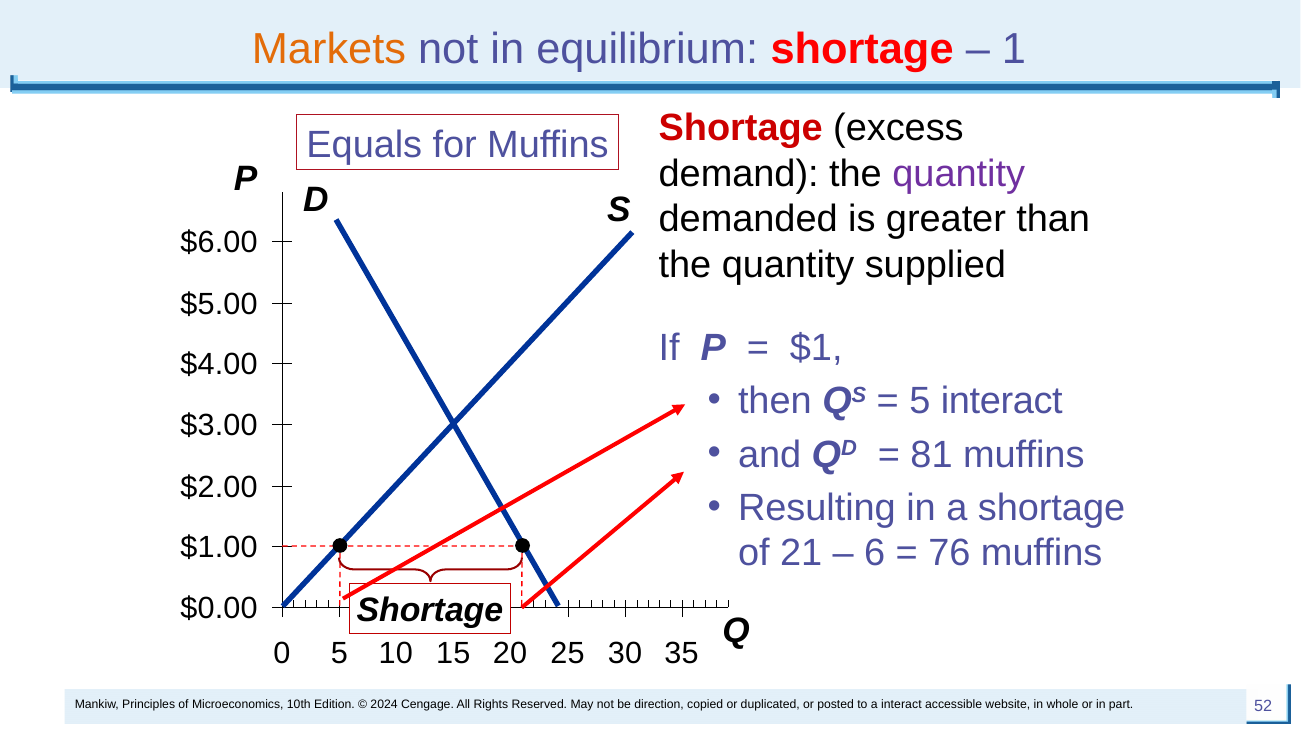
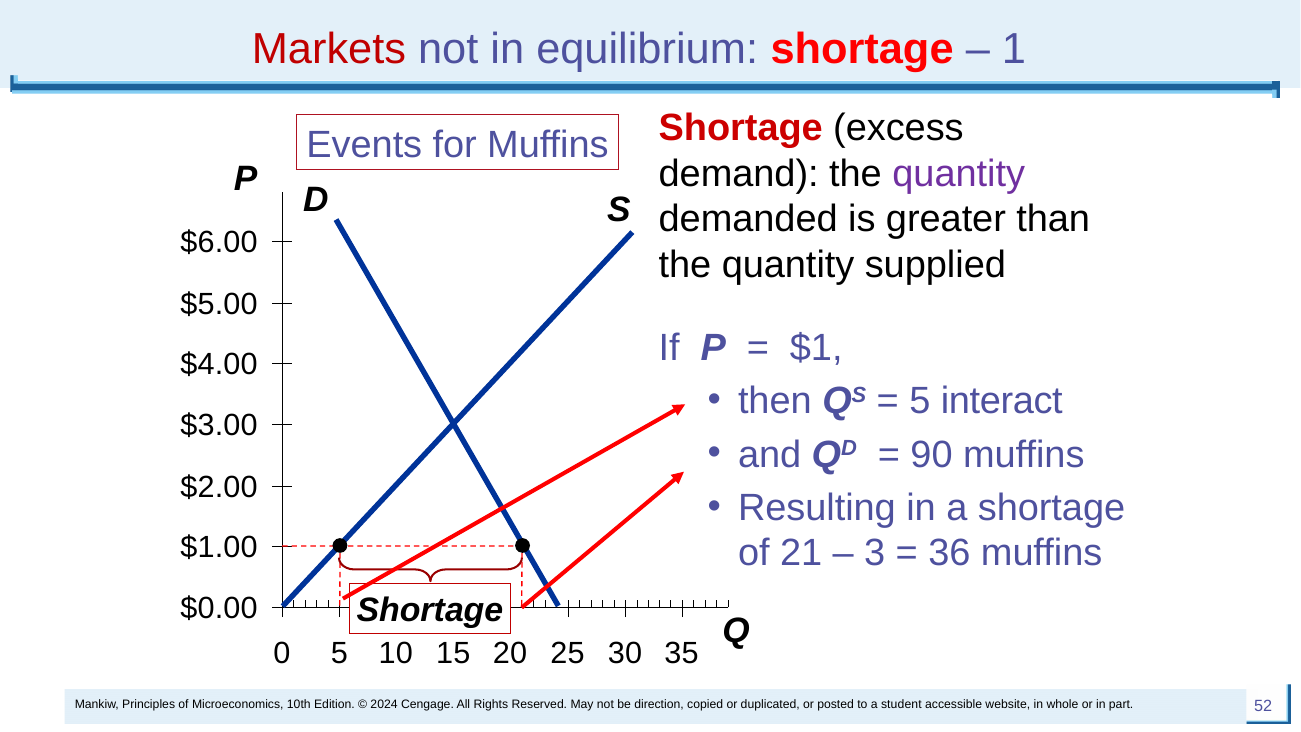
Markets colour: orange -> red (329, 49)
Equals: Equals -> Events (364, 144)
81: 81 -> 90 (932, 454)
6: 6 -> 3 (875, 553)
76: 76 -> 36 (949, 553)
a interact: interact -> student (901, 704)
